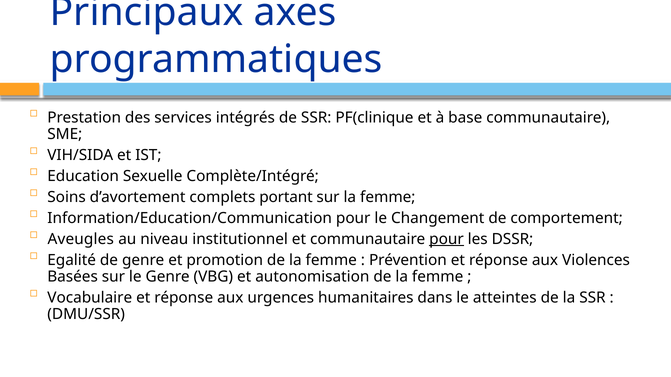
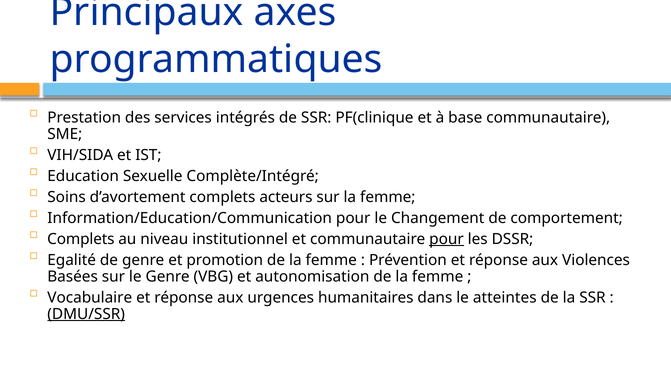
portant: portant -> acteurs (286, 197)
Aveugles: Aveugles -> Complets (81, 239)
DMU/SSR underline: none -> present (86, 314)
